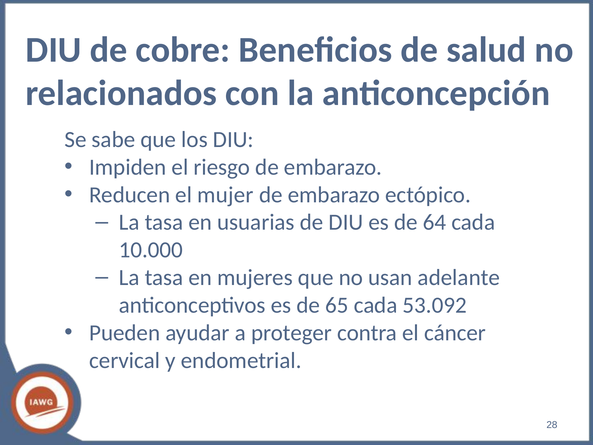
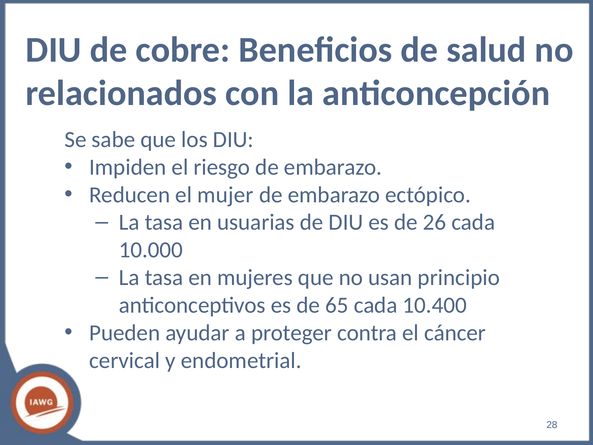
64: 64 -> 26 (435, 222)
adelante: adelante -> principio (459, 277)
53.092: 53.092 -> 10.400 (435, 305)
